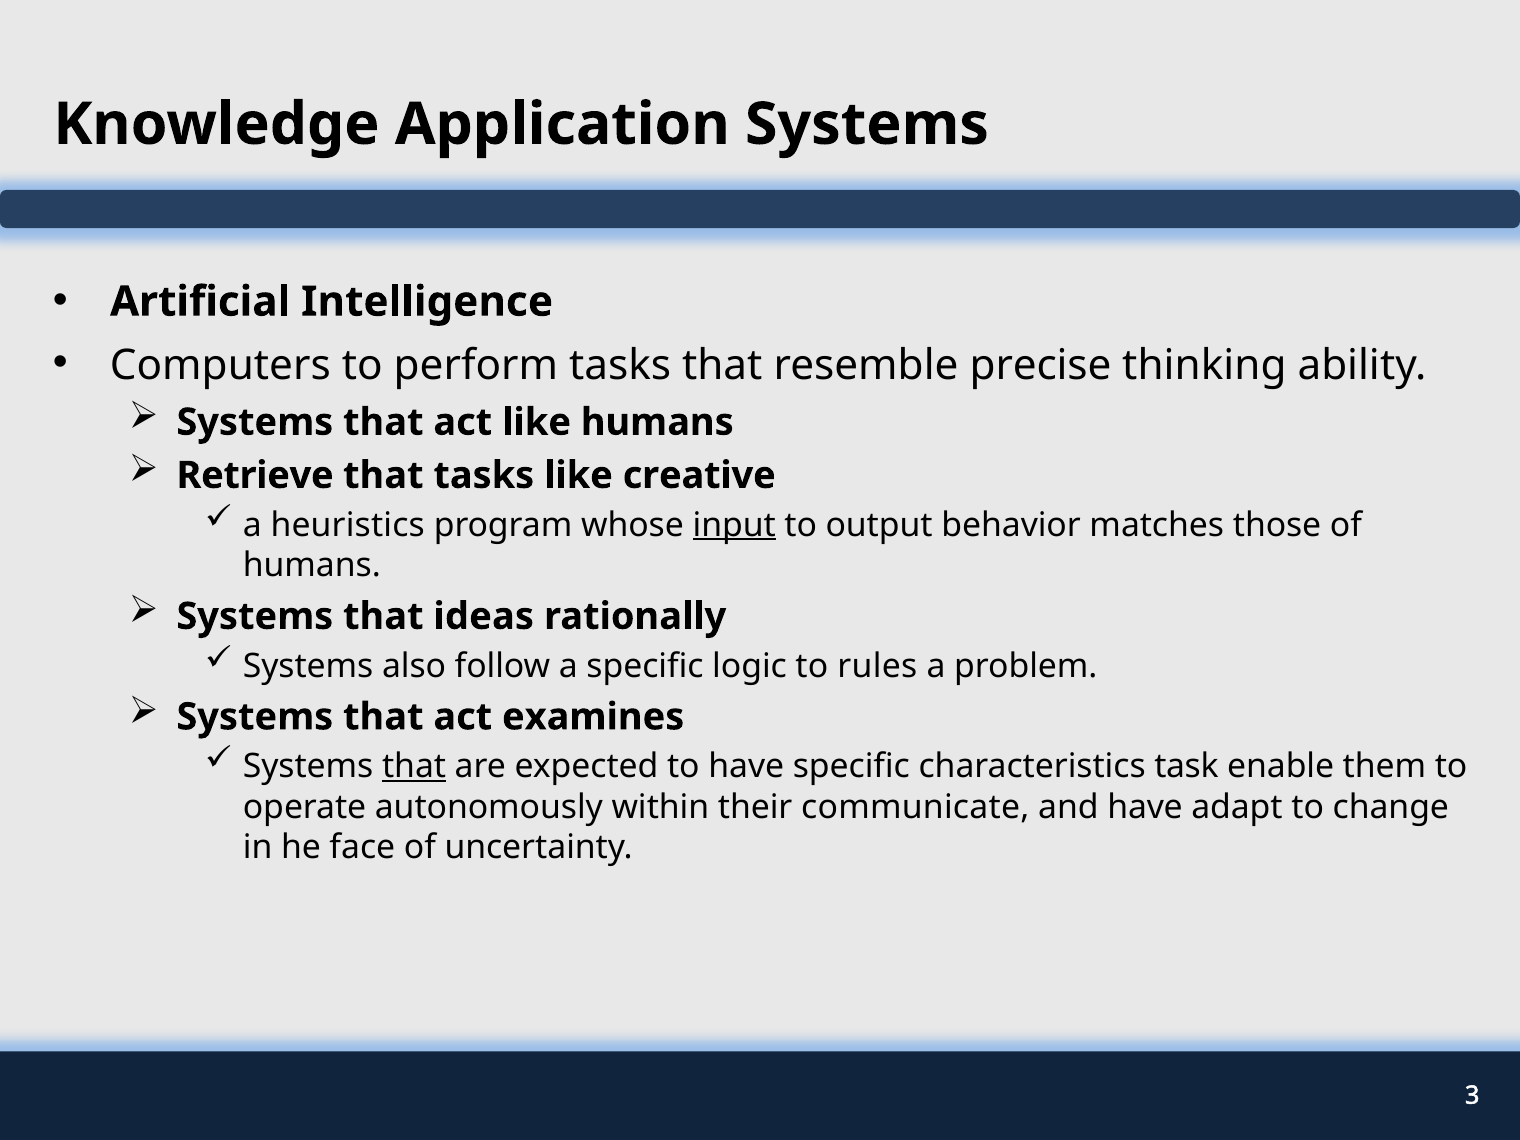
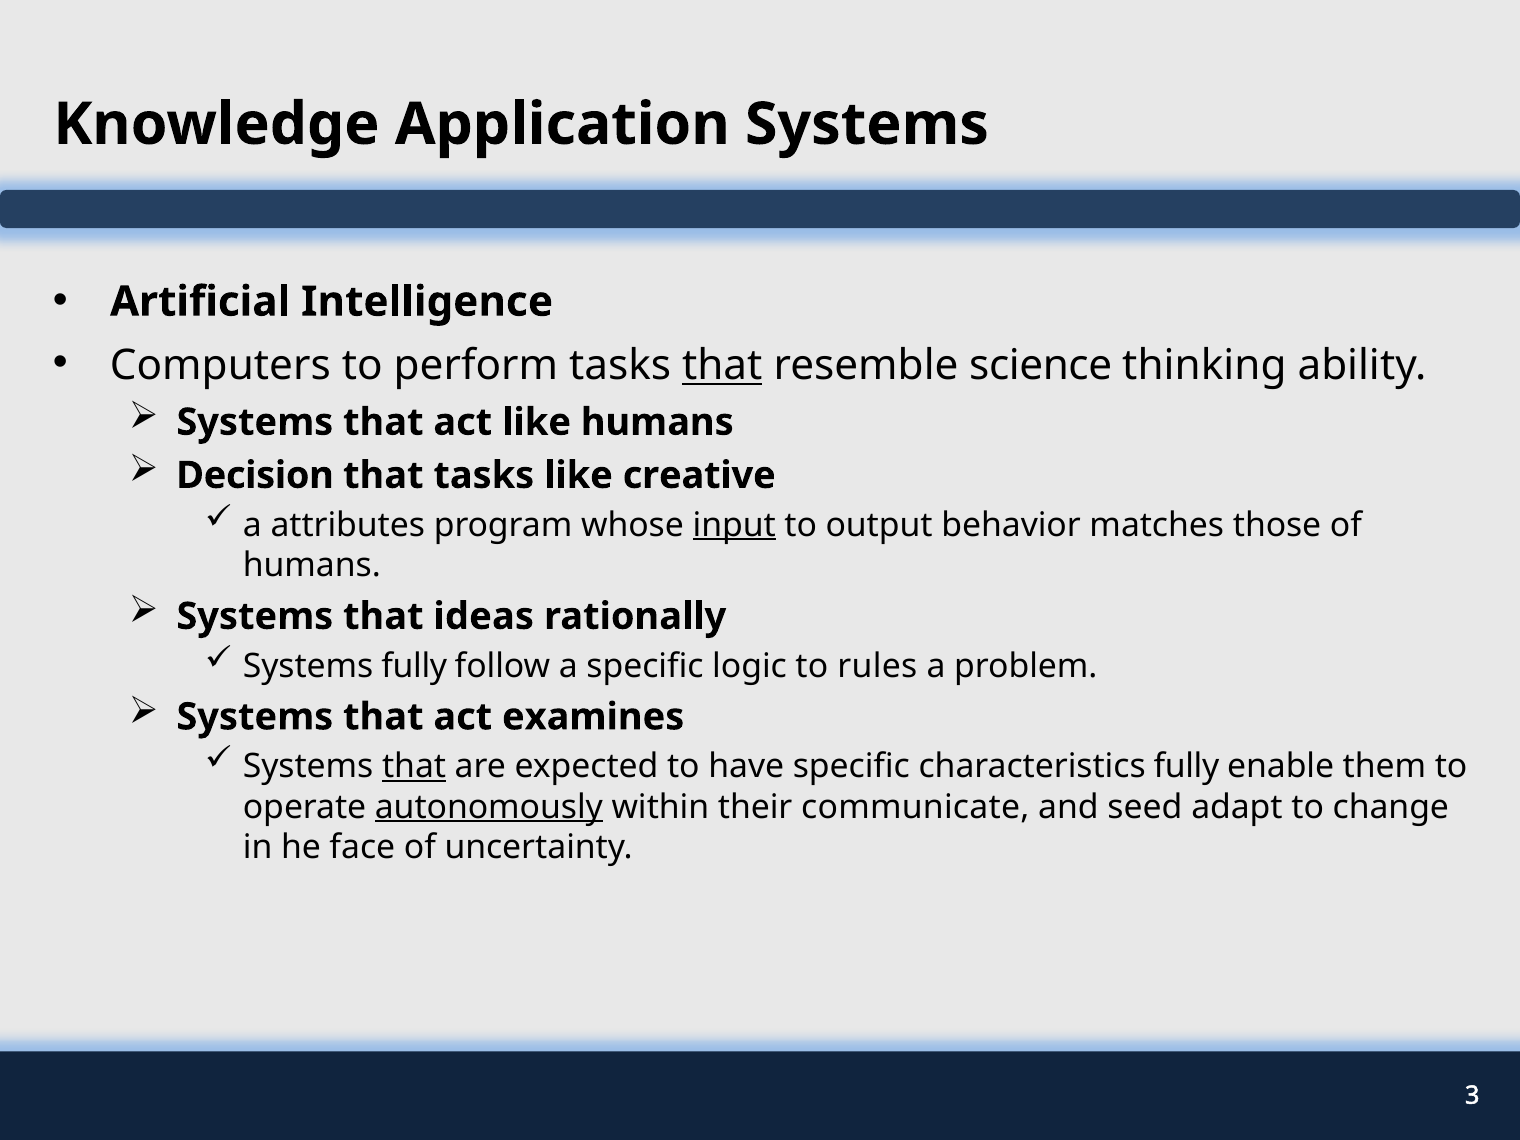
that underline: none -> present (722, 366)
precise: precise -> science (1041, 366)
Retrieve: Retrieve -> Decision (255, 475)
heuristics: heuristics -> attributes (348, 525)
Systems also: also -> fully (414, 666)
characteristics task: task -> fully (1186, 766)
autonomously underline: none -> present (489, 807)
and have: have -> seed (1145, 807)
